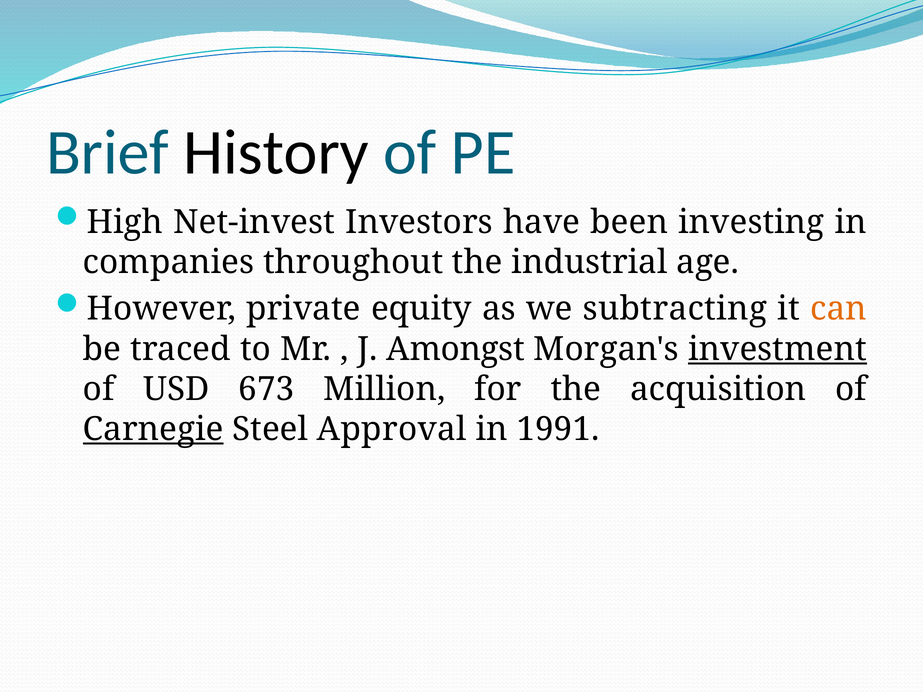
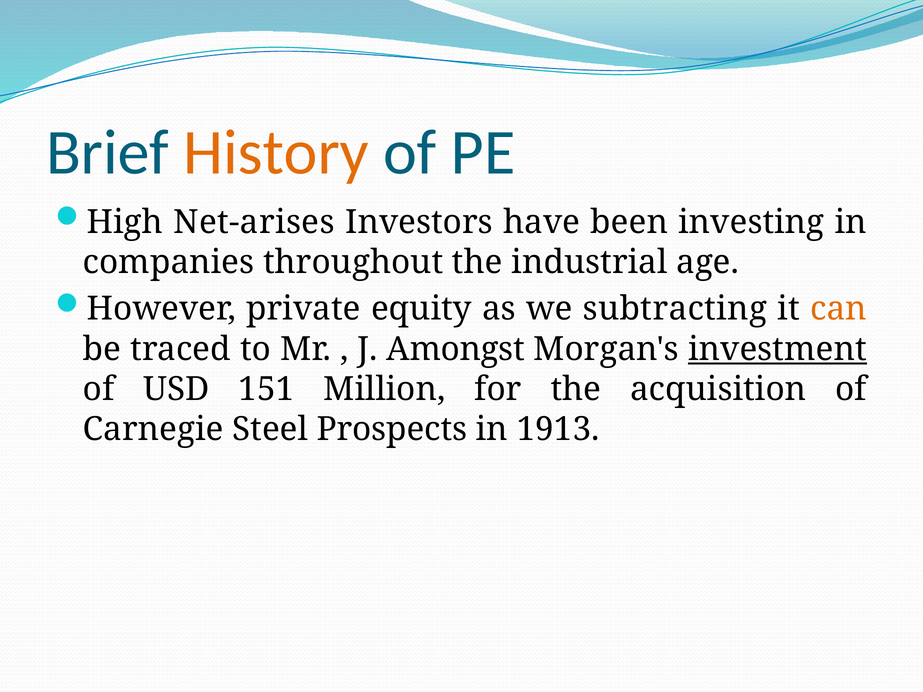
History colour: black -> orange (276, 152)
Net-invest: Net-invest -> Net-arises (254, 222)
673: 673 -> 151 (266, 389)
Carnegie underline: present -> none (153, 429)
Approval: Approval -> Prospects (392, 429)
1991: 1991 -> 1913 (558, 429)
